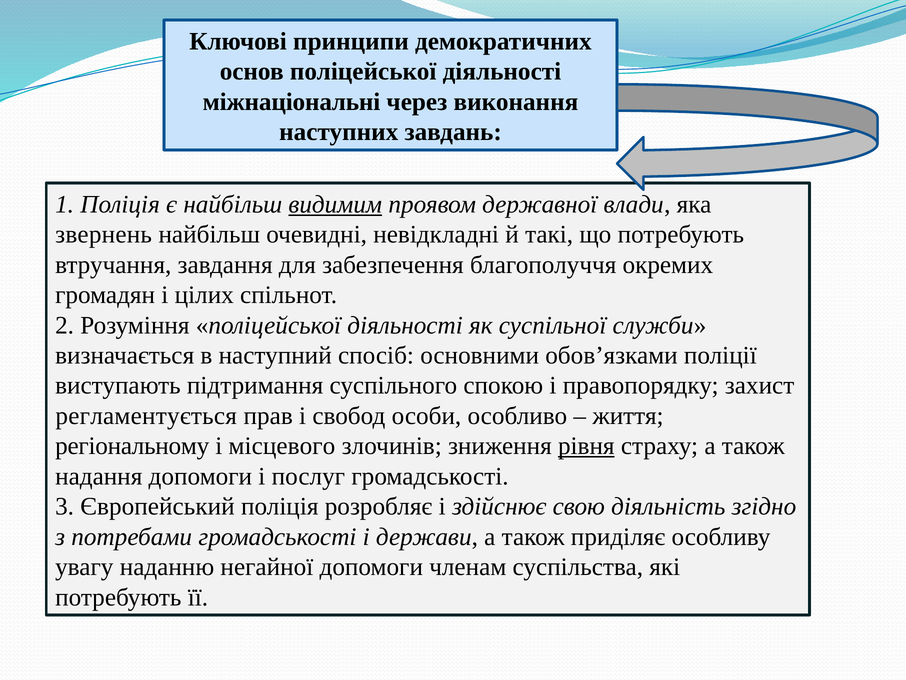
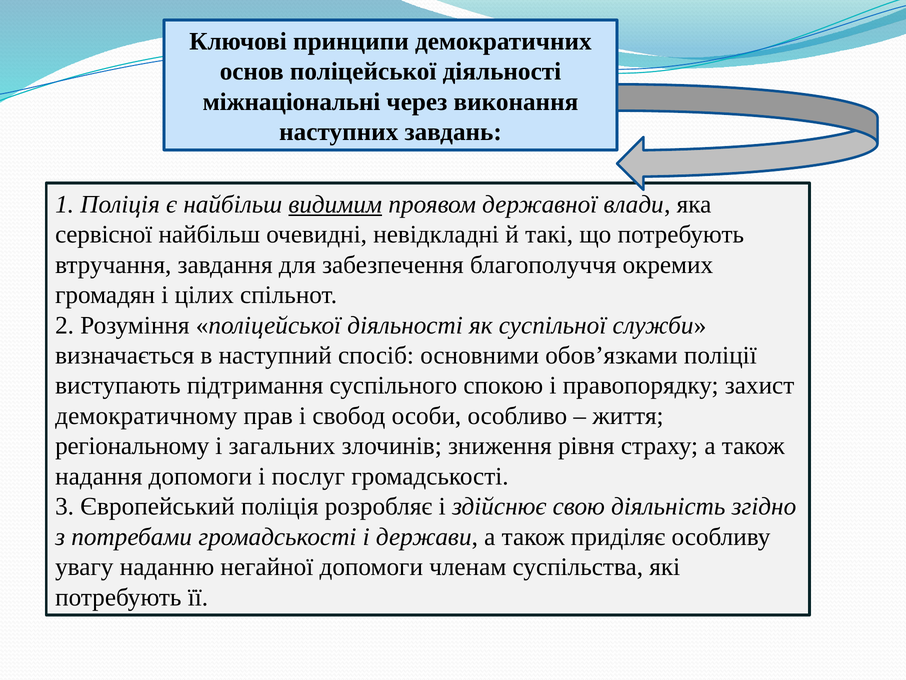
звернень: звернень -> сервісної (104, 234)
регламентується: регламентується -> демократичному (146, 416)
місцевого: місцевого -> загальних (282, 446)
рівня underline: present -> none (586, 446)
